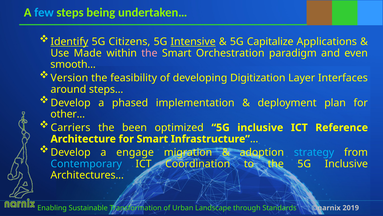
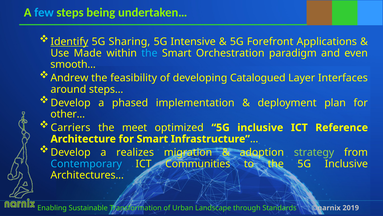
Citizens: Citizens -> Sharing (129, 42)
Intensive underline: present -> none (193, 42)
Capitalize: Capitalize -> Forefront (270, 42)
the colour: pink -> light blue (149, 53)
Version: Version -> Andrew (69, 78)
Digitization: Digitization -> Catalogued (258, 78)
been: been -> meet (135, 127)
engage: engage -> realizes (135, 152)
strategy colour: light blue -> light green (314, 152)
Coordination: Coordination -> Communities (198, 163)
